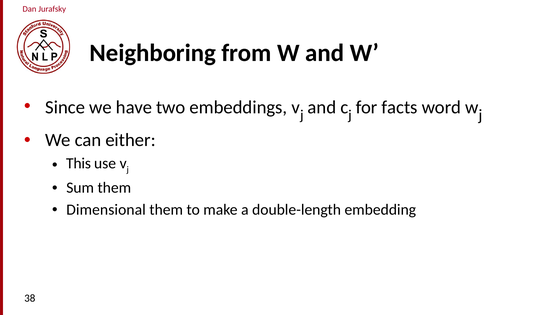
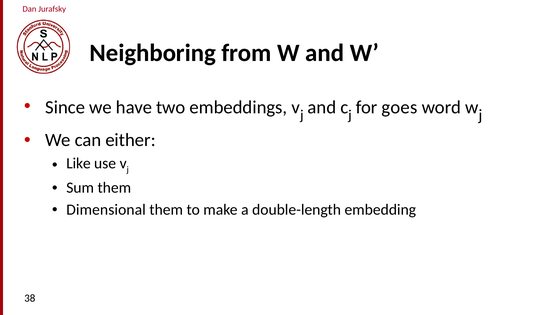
facts: facts -> goes (399, 107)
This: This -> Like (78, 164)
